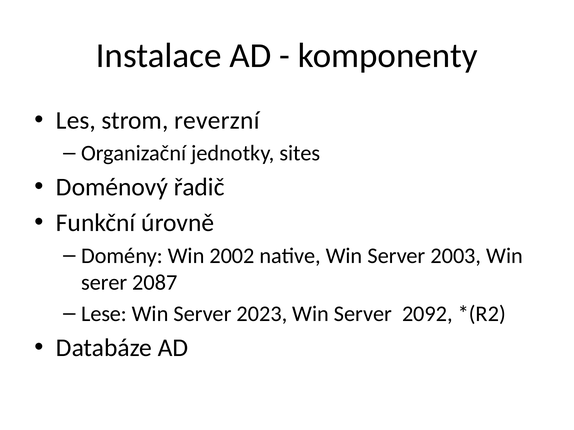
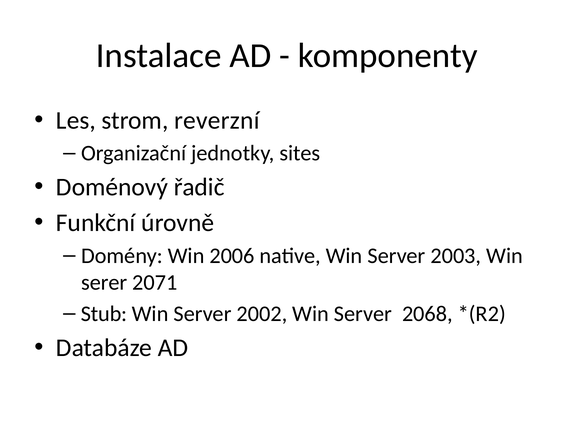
2002: 2002 -> 2006 (232, 256)
2087: 2087 -> 2071 (155, 283)
Lese: Lese -> Stub (104, 314)
2023: 2023 -> 2002 (262, 314)
2092: 2092 -> 2068 (427, 314)
